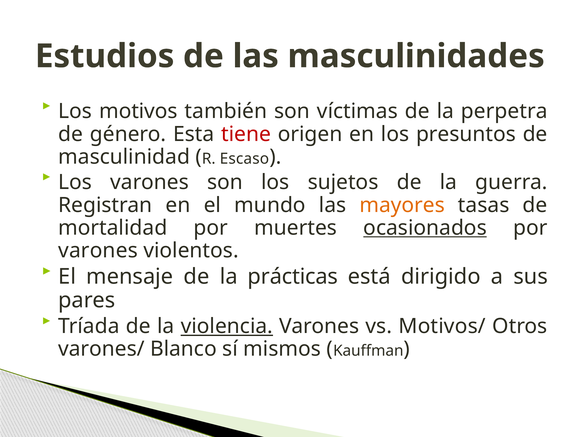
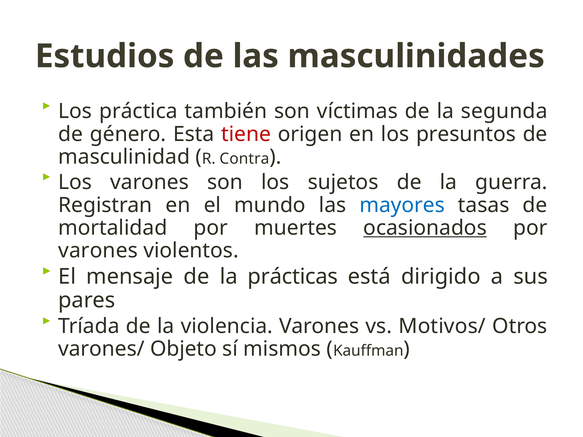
motivos: motivos -> práctica (138, 111)
perpetra: perpetra -> segunda (504, 111)
Escaso: Escaso -> Contra (244, 159)
mayores colour: orange -> blue (402, 205)
violencia underline: present -> none (227, 326)
Blanco: Blanco -> Objeto (183, 349)
